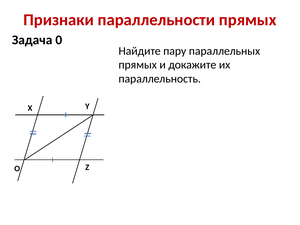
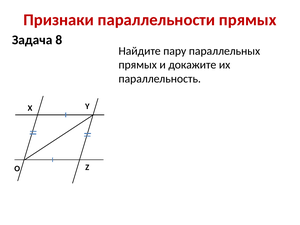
0: 0 -> 8 (59, 40)
